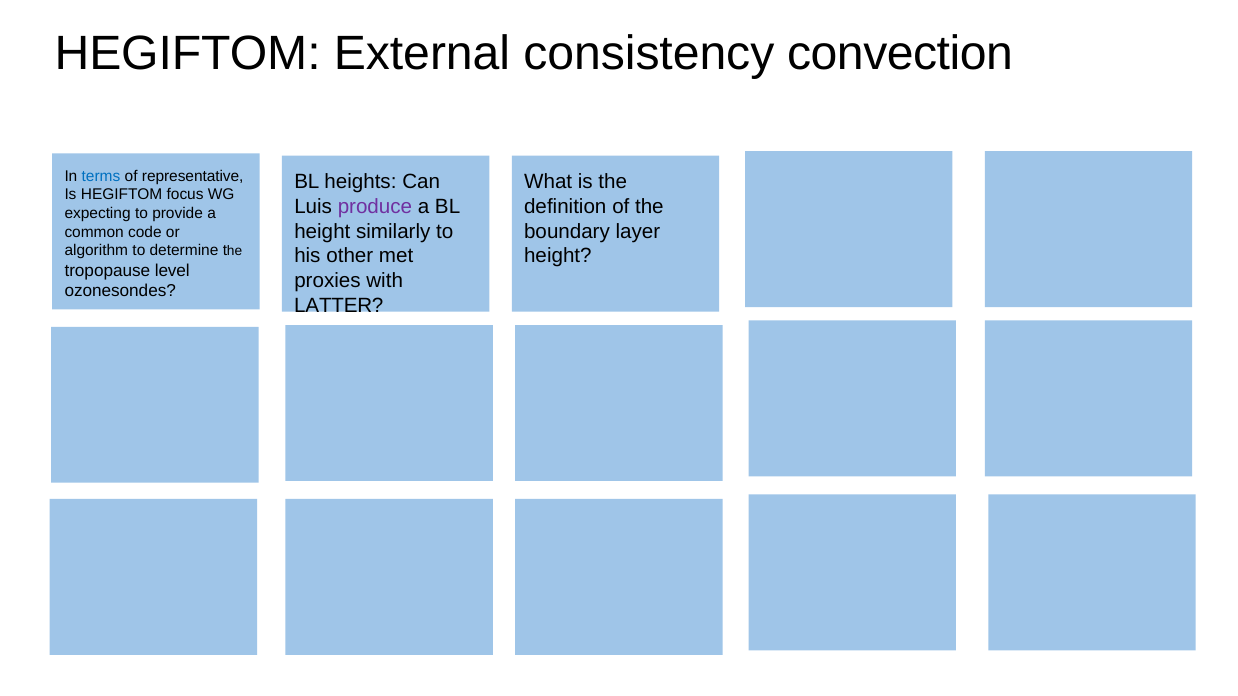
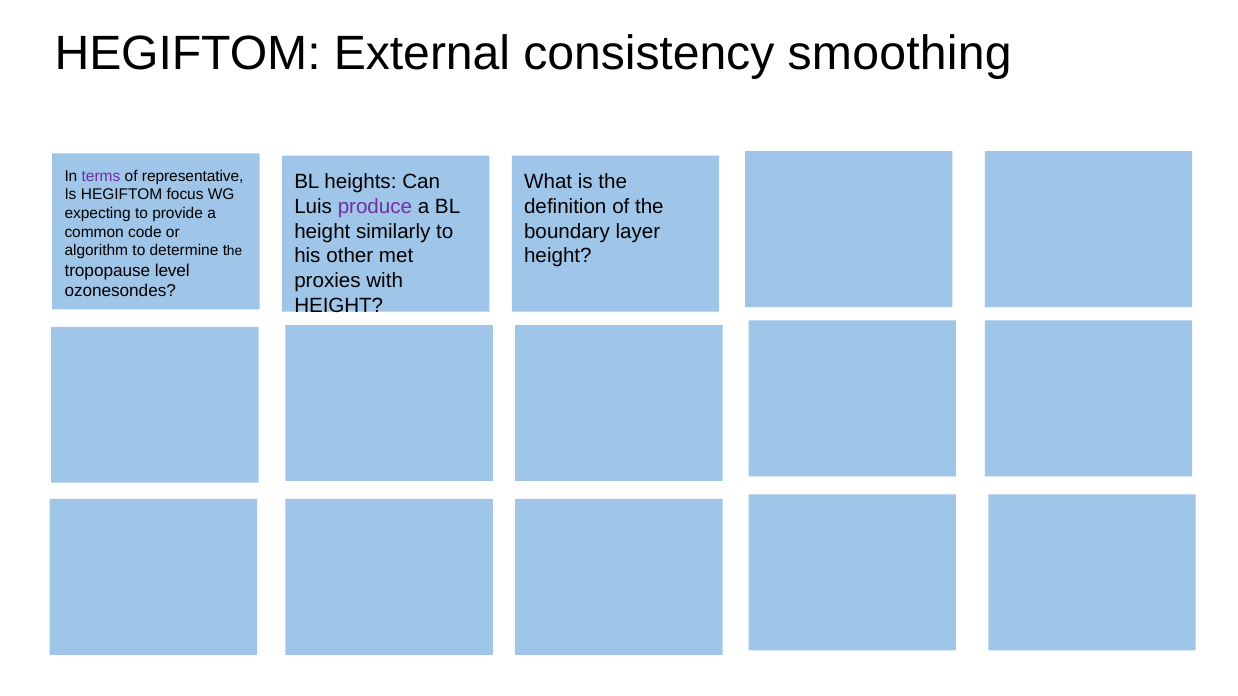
convection: convection -> smoothing (900, 53)
terms colour: blue -> purple (101, 176)
LATTER: LATTER -> HEIGHT (339, 306)
